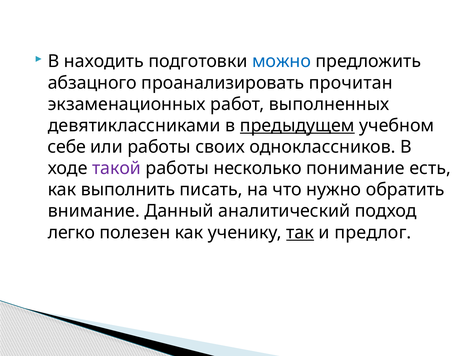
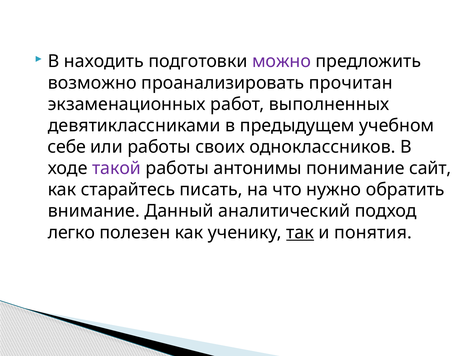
можно colour: blue -> purple (281, 61)
абзацного: абзацного -> возможно (92, 83)
предыдущем underline: present -> none (297, 125)
несколько: несколько -> антонимы (258, 168)
есть: есть -> сайт (430, 168)
выполнить: выполнить -> старайтесь (128, 189)
предлог: предлог -> понятия (373, 232)
